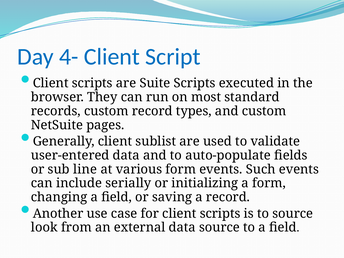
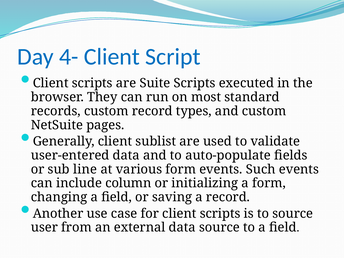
serially: serially -> column (128, 183)
look: look -> user (44, 227)
